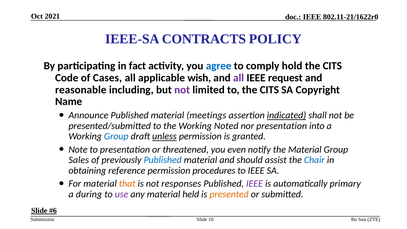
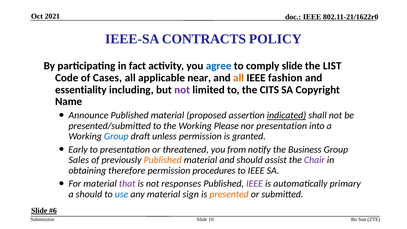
comply hold: hold -> slide (292, 66)
CITS: CITS -> LIST (332, 66)
wish: wish -> near (199, 78)
all colour: purple -> orange (239, 78)
request: request -> fashion (285, 78)
reasonable: reasonable -> essentiality (81, 90)
meetings: meetings -> proposed (206, 115)
Noted: Noted -> Please (226, 126)
unless underline: present -> none (164, 136)
Note: Note -> Early (78, 149)
even: even -> from (237, 149)
the Material: Material -> Business (305, 149)
Published colour: blue -> orange (163, 160)
Chair colour: blue -> purple (314, 160)
reference: reference -> therefore (127, 171)
that colour: orange -> purple (127, 184)
a during: during -> should (89, 194)
use colour: purple -> blue (122, 194)
held: held -> sign (191, 194)
